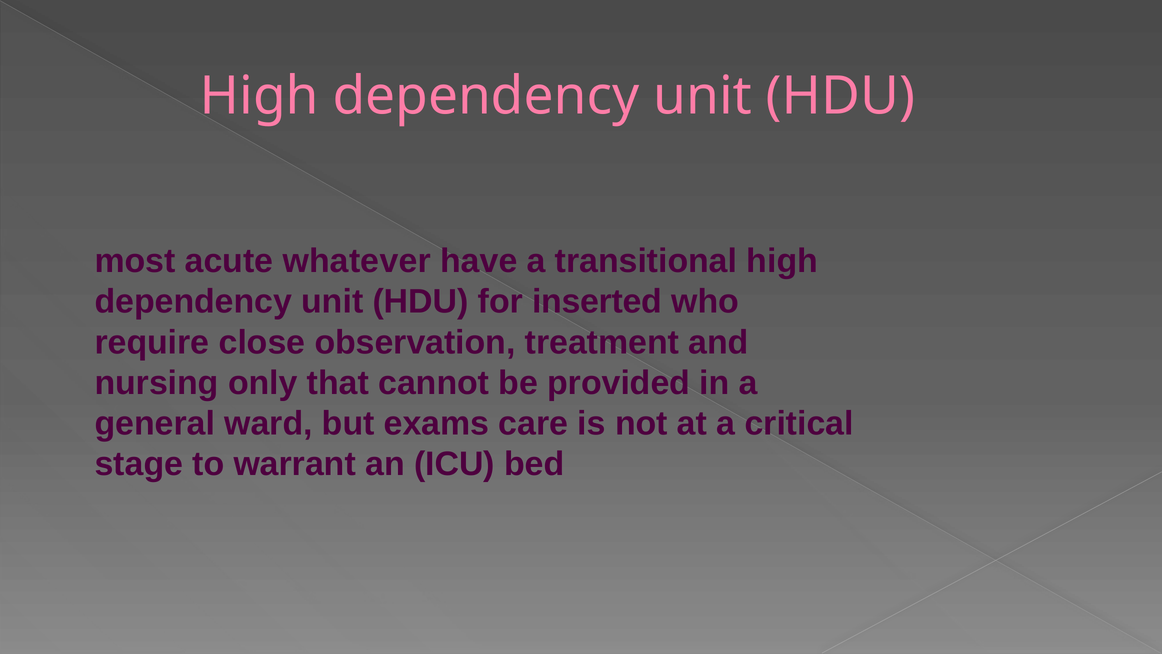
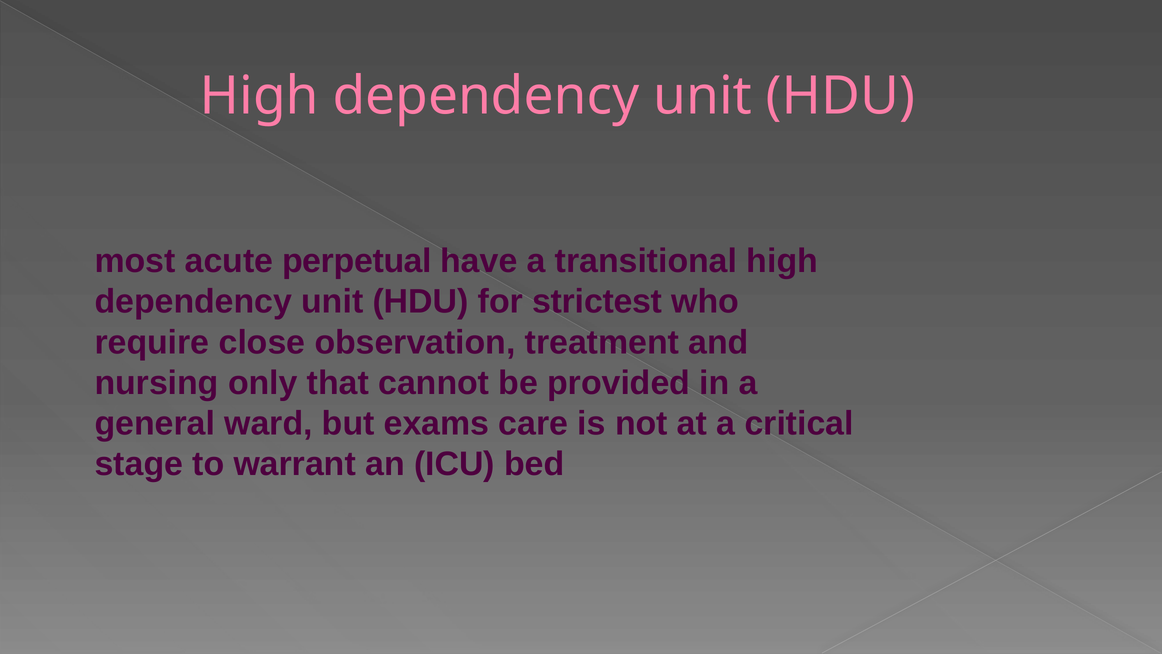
whatever: whatever -> perpetual (357, 261)
inserted: inserted -> strictest (597, 302)
